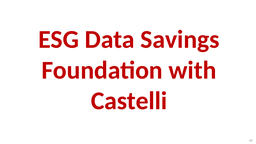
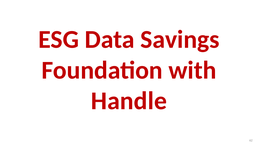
Castelli: Castelli -> Handle (129, 101)
